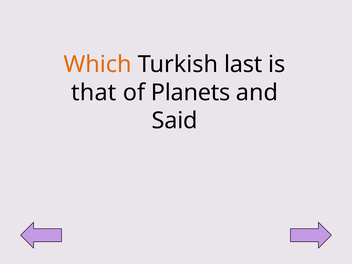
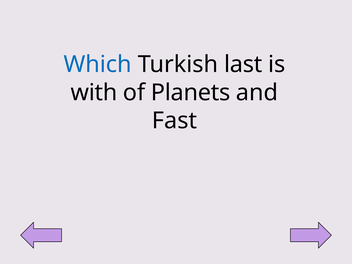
Which colour: orange -> blue (98, 64)
that: that -> with (94, 93)
Said: Said -> Fast (174, 121)
